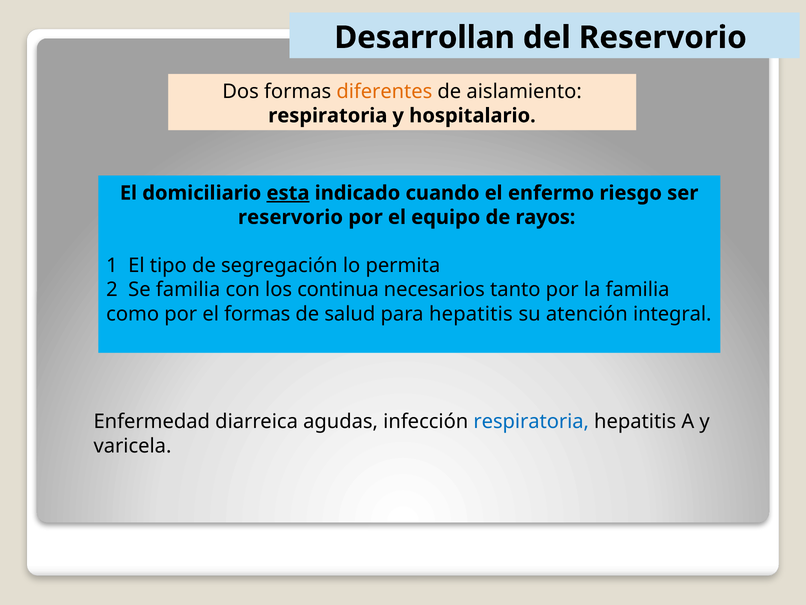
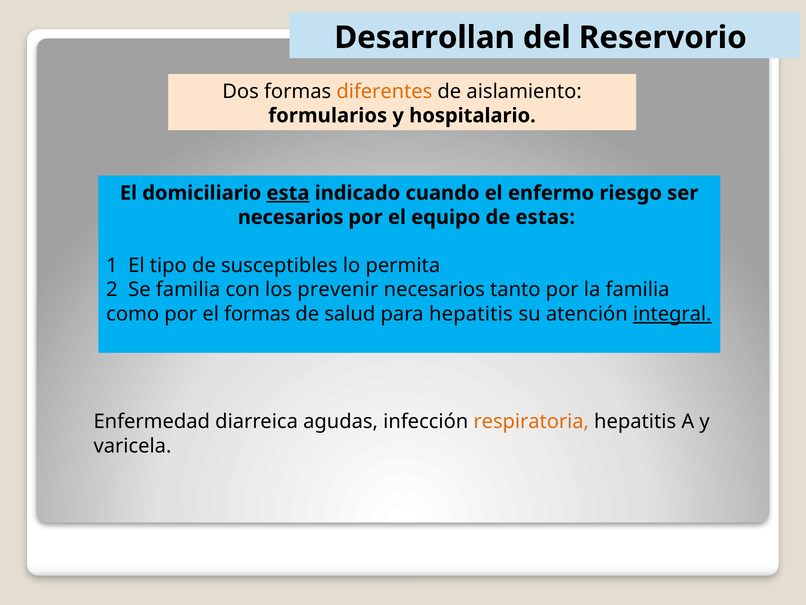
respiratoria: respiratoria -> formularios (328, 116)
reservorio: reservorio -> necesarios (291, 217)
rayos: rayos -> estas (545, 217)
segregación: segregación -> susceptibles (279, 265)
continua: continua -> prevenir (338, 290)
integral underline: none -> present (672, 314)
respiratoria colour: blue -> orange (531, 421)
